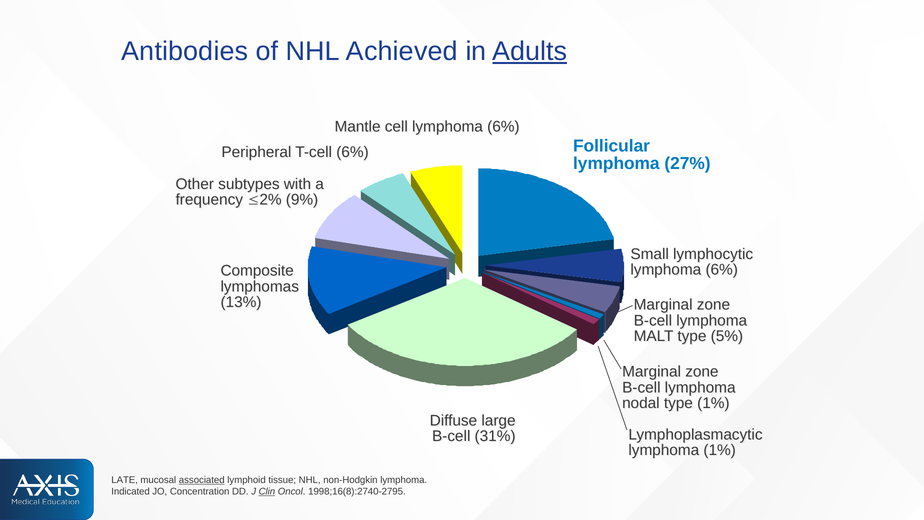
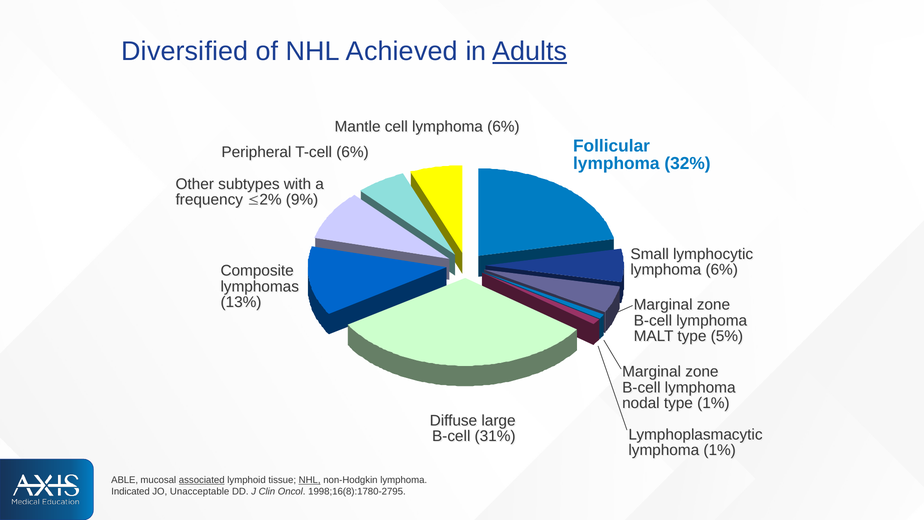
Antibodies: Antibodies -> Diversified (185, 51)
27%: 27% -> 32% (688, 164)
LATE: LATE -> ABLE (125, 480)
NHL underline: none -> present (310, 480)
Concentration: Concentration -> Unacceptable (200, 491)
Clin underline: present -> none (267, 491)
1998;16(8):2740-2795: 1998;16(8):2740-2795 -> 1998;16(8):1780-2795 (357, 491)
